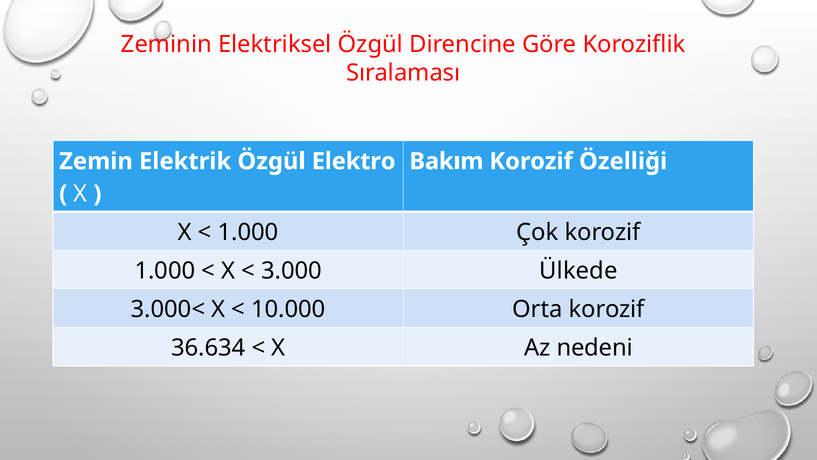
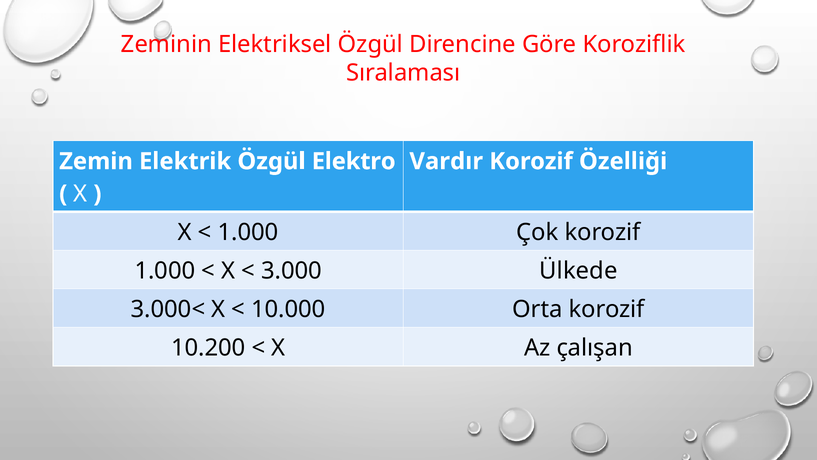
Bakım: Bakım -> Vardır (446, 161)
36.634: 36.634 -> 10.200 (208, 348)
nedeni: nedeni -> çalışan (595, 348)
